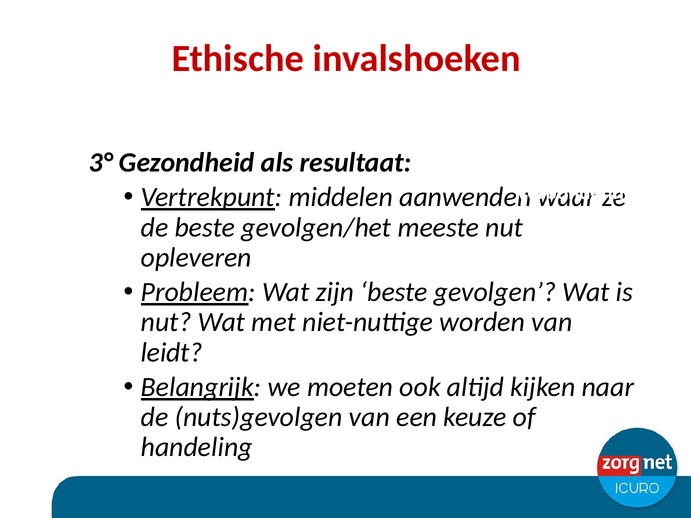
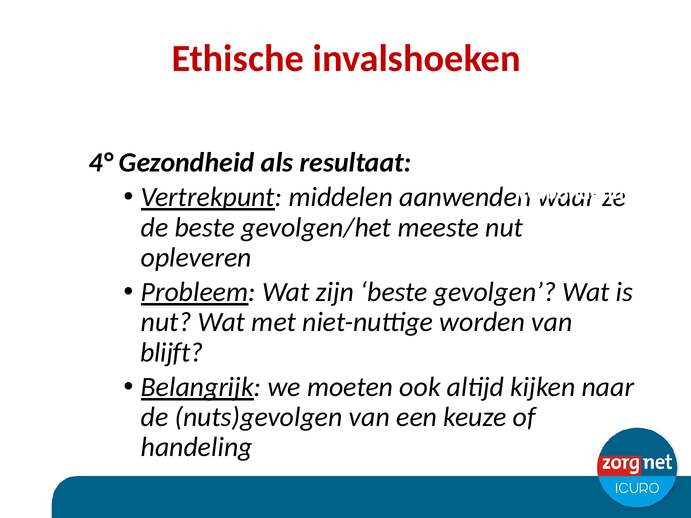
3°: 3° -> 4° (101, 163)
leidt: leidt -> blijft (172, 353)
